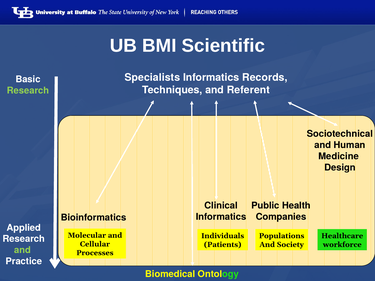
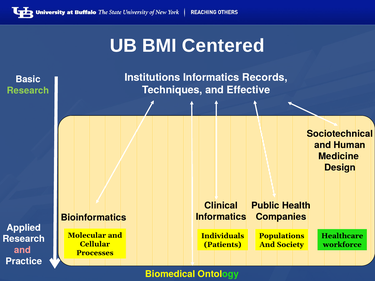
Scientific: Scientific -> Centered (223, 46)
Specialists: Specialists -> Institutions (152, 78)
Referent: Referent -> Effective (248, 90)
and colour: light green -> pink (23, 250)
